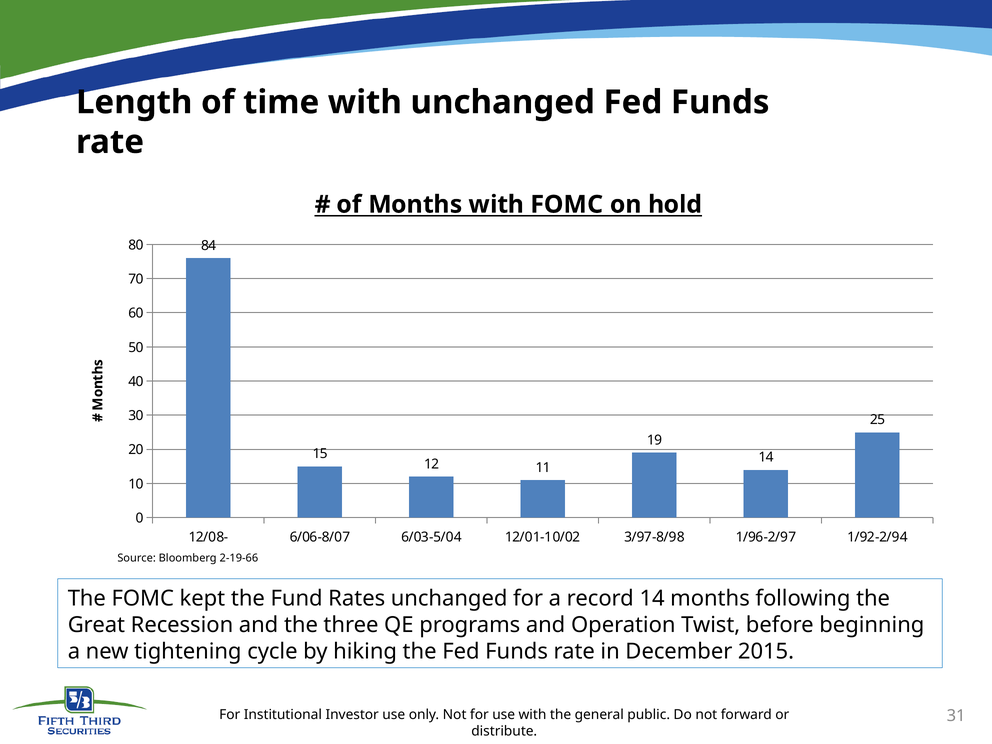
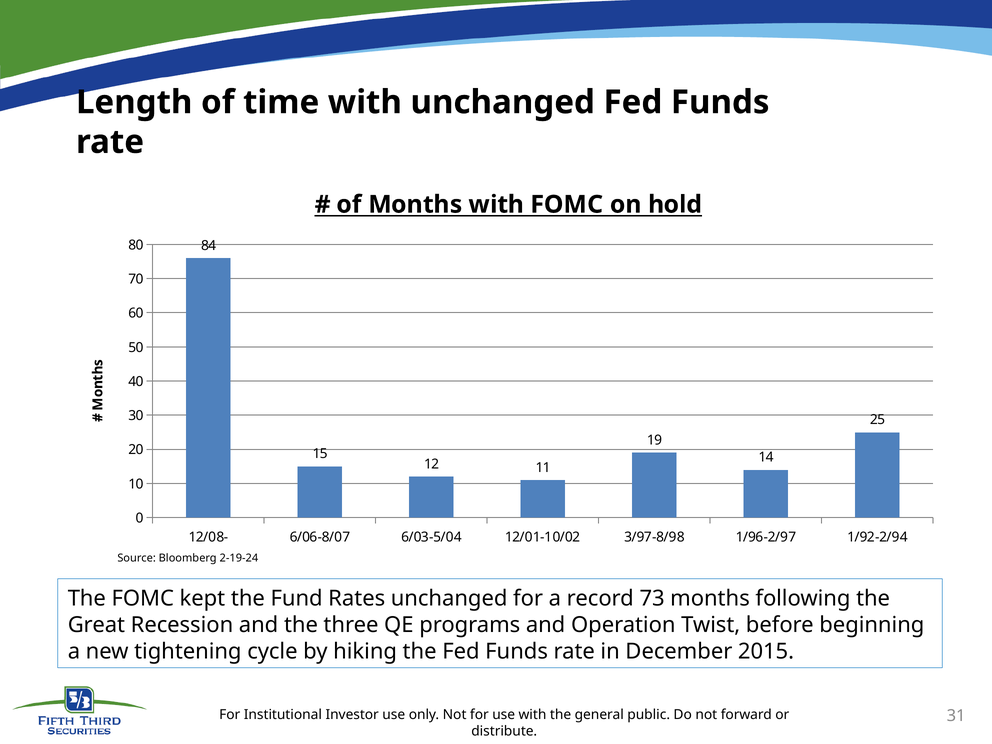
2-19-66: 2-19-66 -> 2-19-24 (239, 558)
record 14: 14 -> 73 (652, 598)
